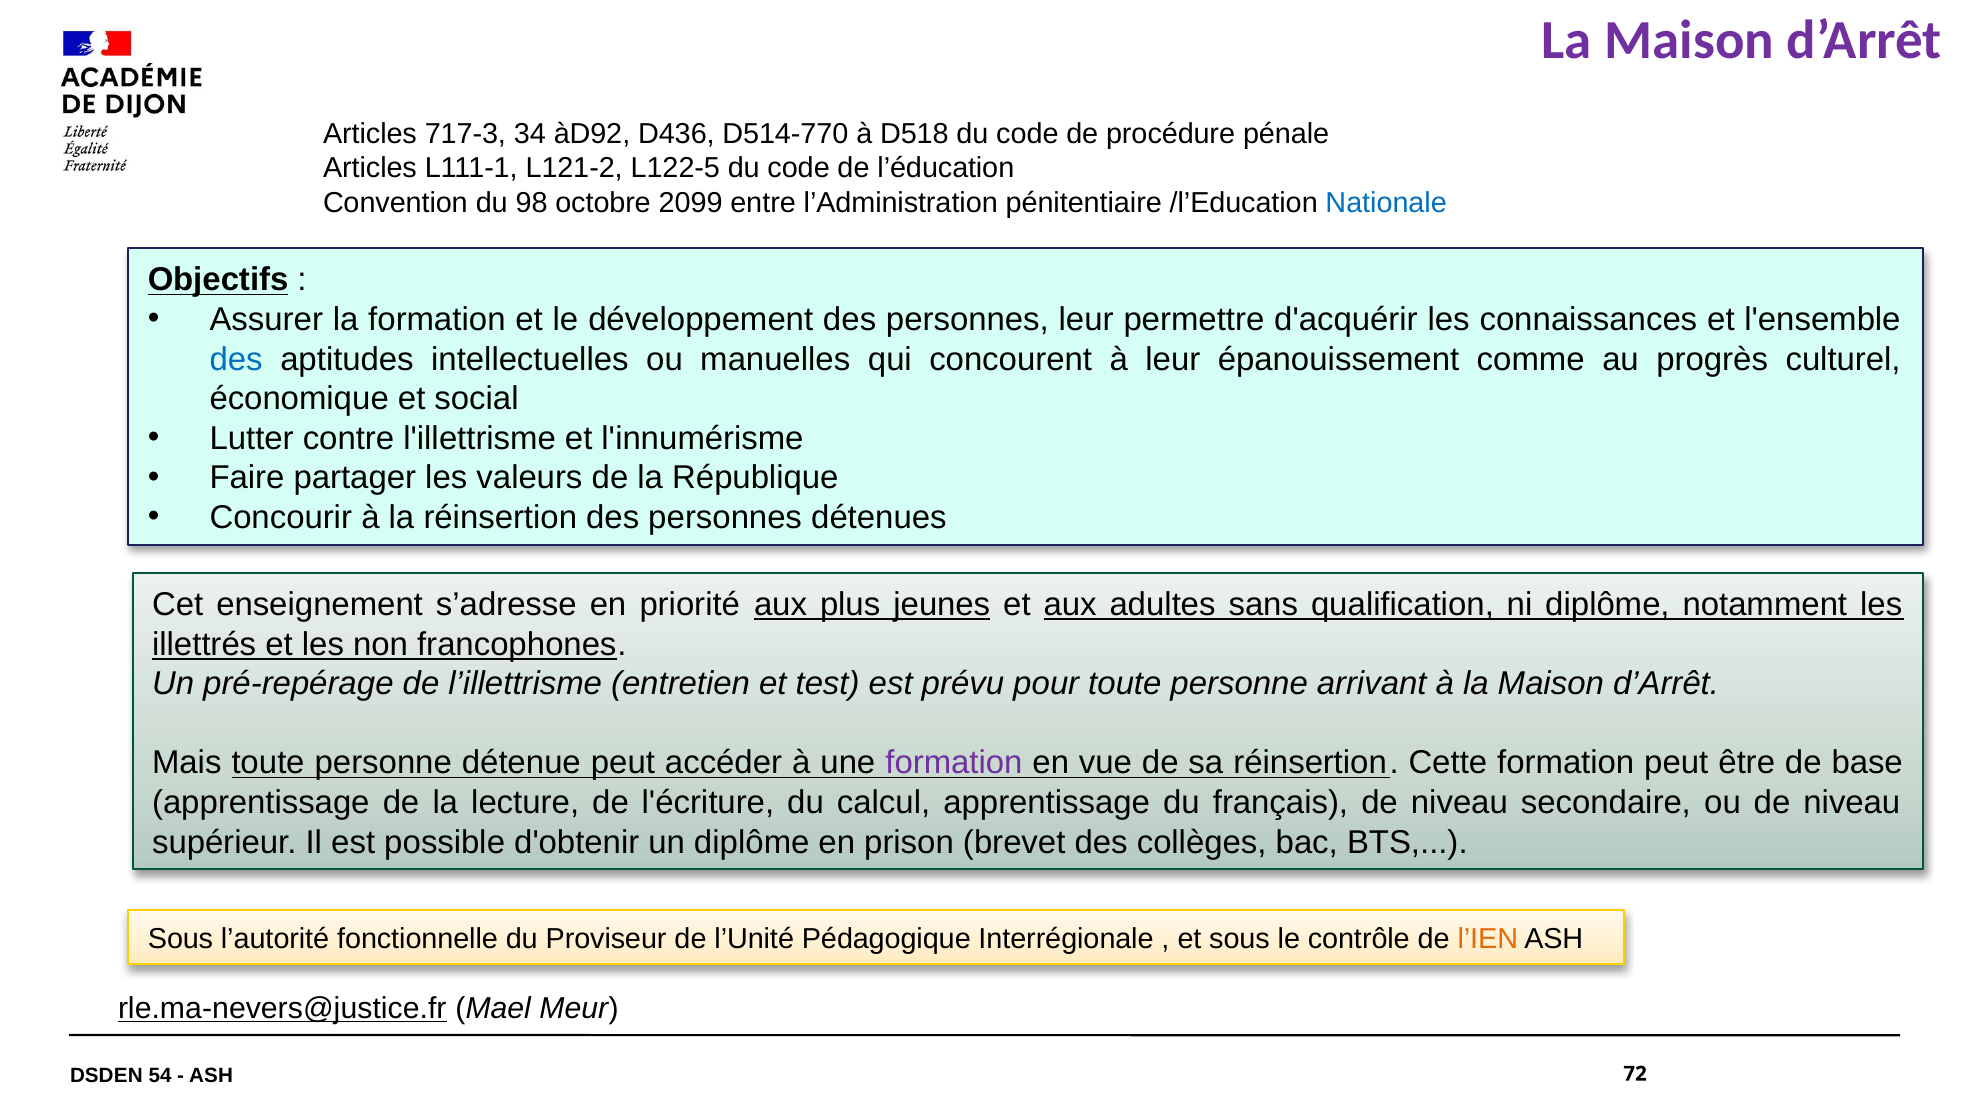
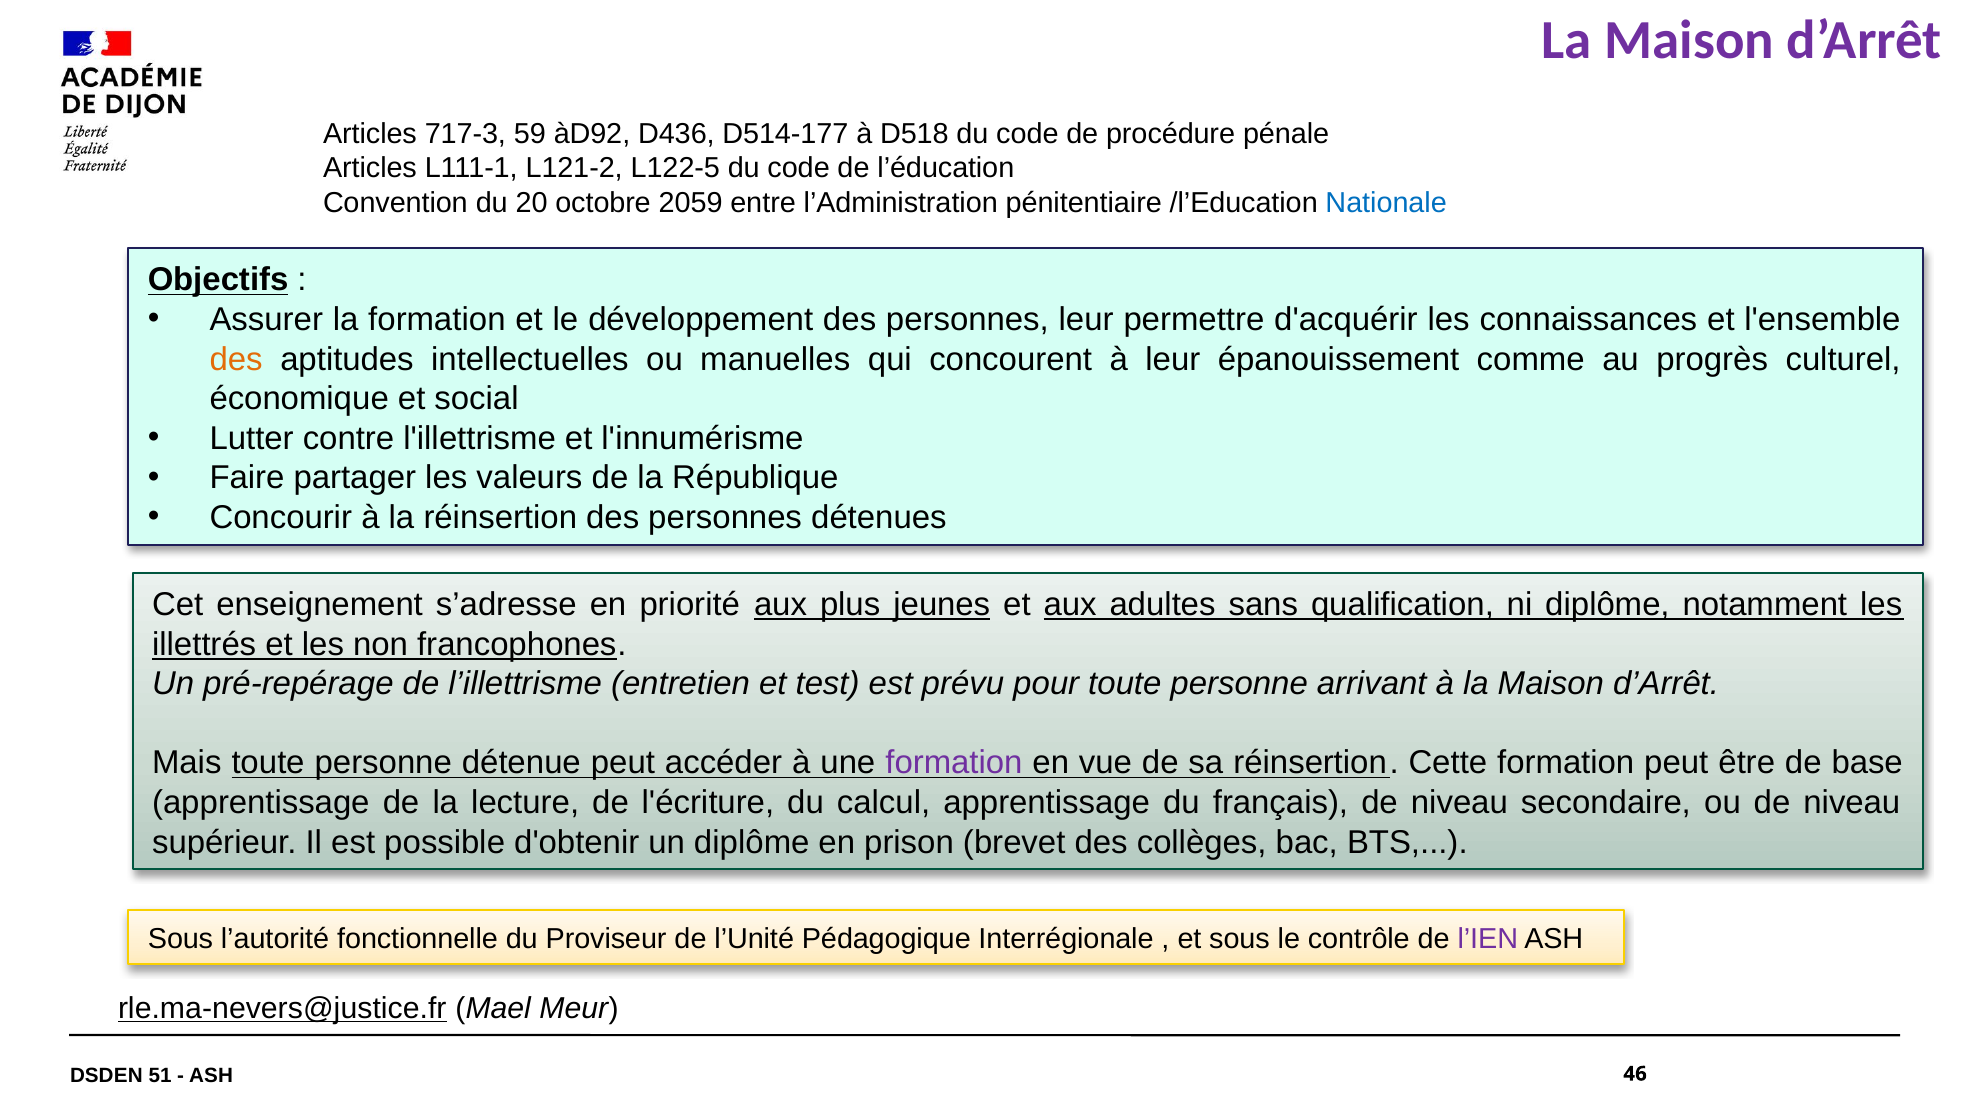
34: 34 -> 59 (530, 134)
D514-770: D514-770 -> D514-177 (785, 134)
98: 98 -> 20 (532, 203)
2099: 2099 -> 2059 (691, 203)
des colour: blue -> orange (236, 359)
l’IEN colour: orange -> purple (1488, 939)
54: 54 -> 51 (160, 1075)
72: 72 -> 46 (1635, 1073)
